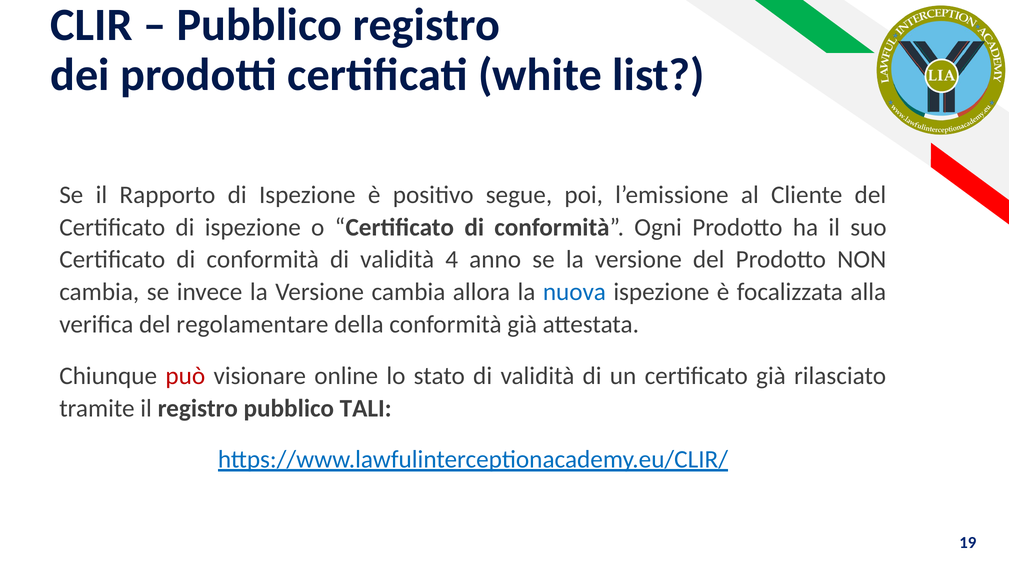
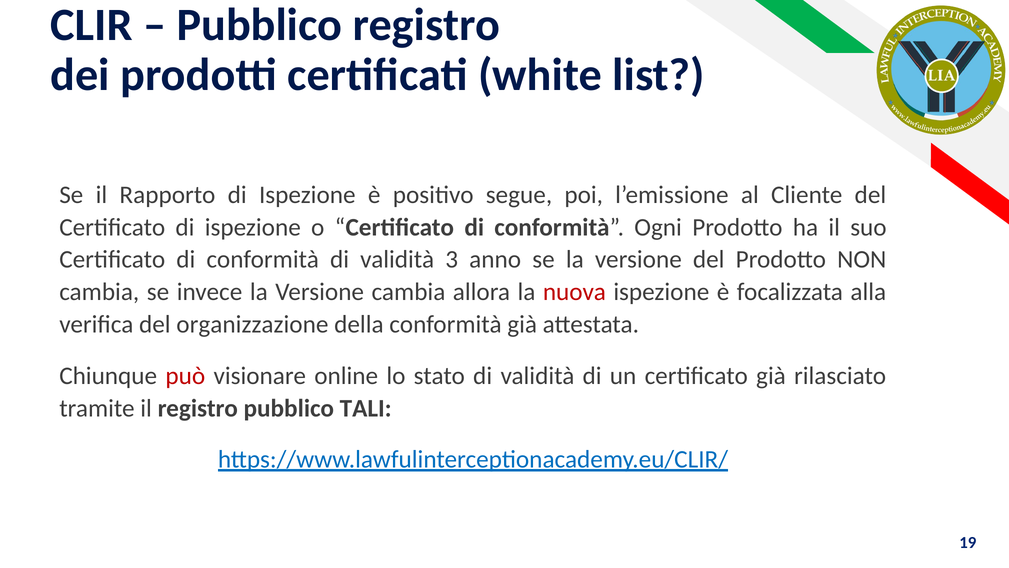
4: 4 -> 3 (452, 259)
nuova colour: blue -> red (574, 292)
regolamentare: regolamentare -> organizzazione (252, 324)
